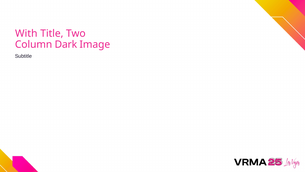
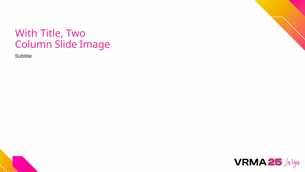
Dark: Dark -> Slide (66, 44)
